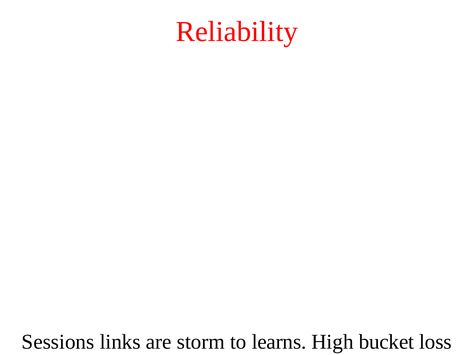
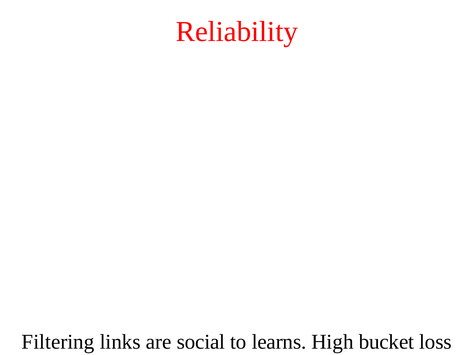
Sessions: Sessions -> Filtering (58, 342)
storm: storm -> social (201, 342)
